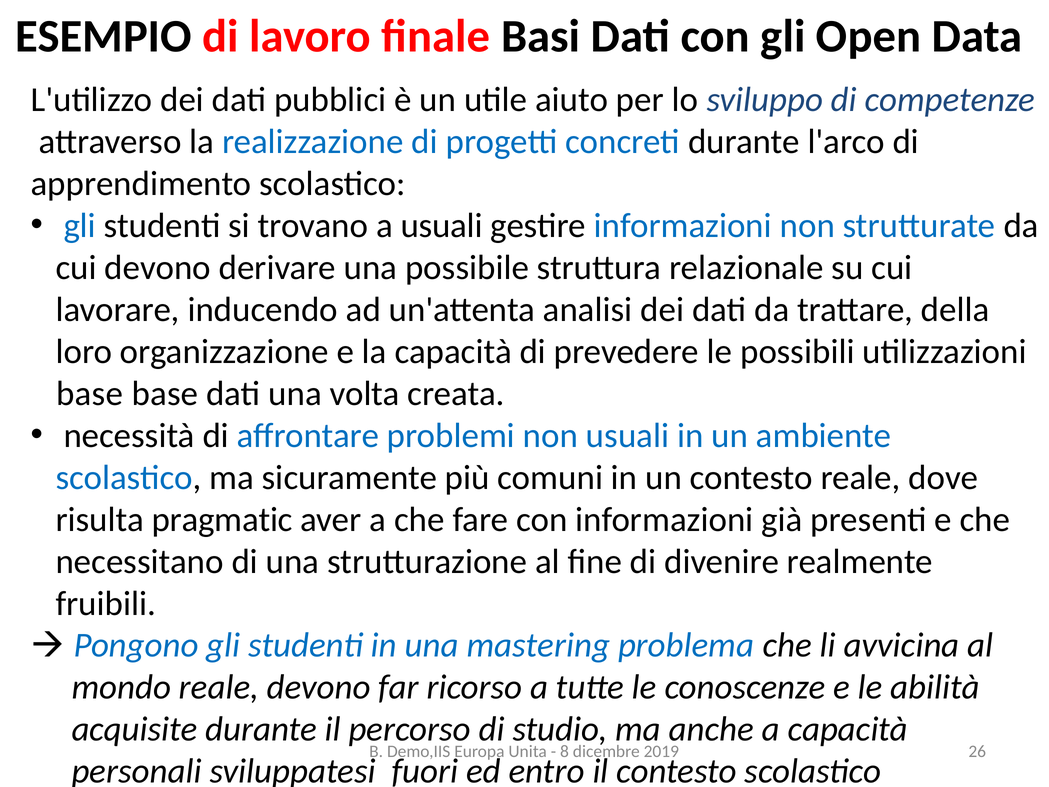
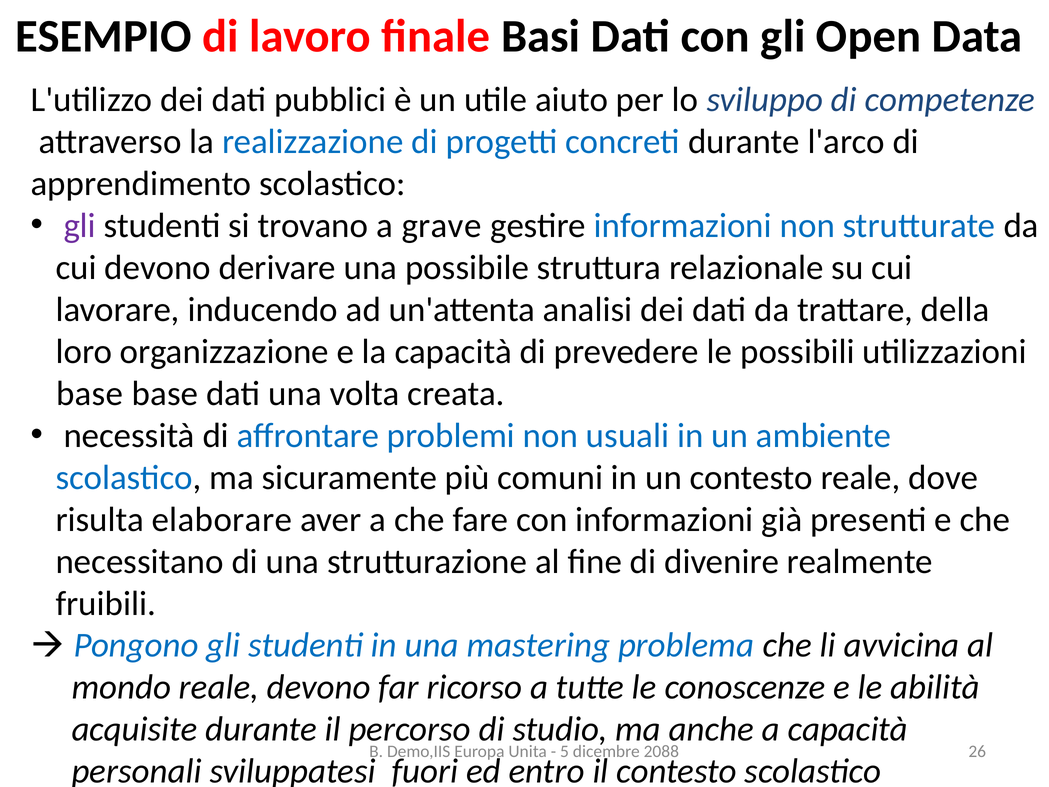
gli colour: blue -> purple (80, 226)
a usuali: usuali -> grave (441, 226)
pragmatic: pragmatic -> elaborare (222, 519)
8: 8 -> 5 (564, 751)
2019: 2019 -> 2088 (661, 751)
